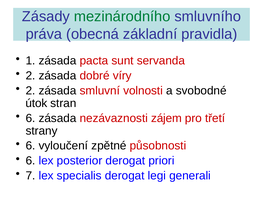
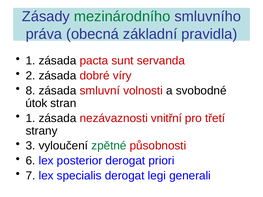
2: 2 -> 8 (31, 91)
6: 6 -> 1 (31, 118)
zájem: zájem -> vnitřní (166, 118)
6: 6 -> 3 (31, 146)
zpětné colour: black -> green (109, 146)
